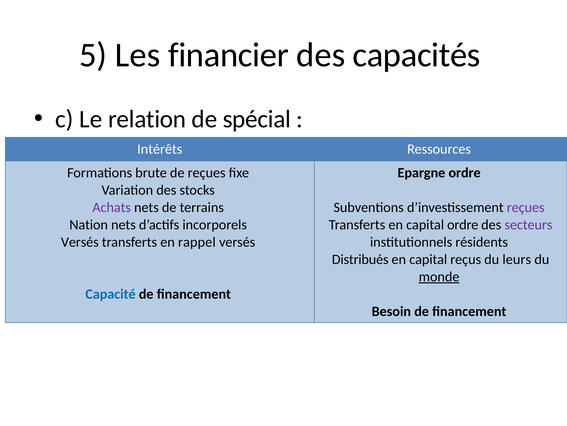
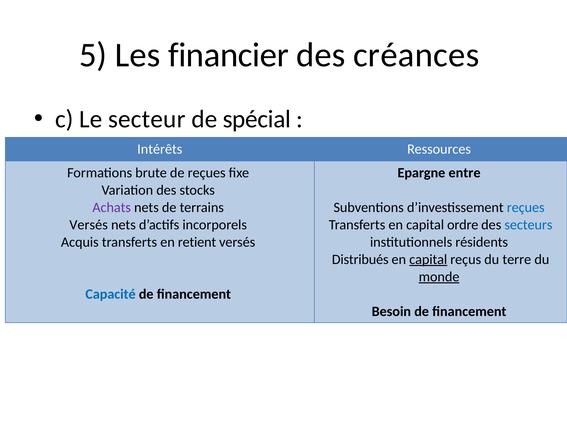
capacités: capacités -> créances (416, 55)
relation: relation -> secteur (147, 119)
Epargne ordre: ordre -> entre (465, 172)
reçues colour: purple -> blue (526, 207)
Nation: Nation -> Versés (89, 224)
secteurs colour: purple -> blue (528, 224)
Versés: Versés -> Acquis (80, 242)
rappel: rappel -> retient (197, 242)
capital underline: none -> present (428, 259)
leurs: leurs -> terre (517, 259)
